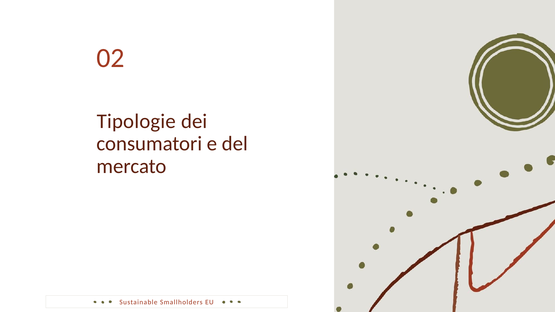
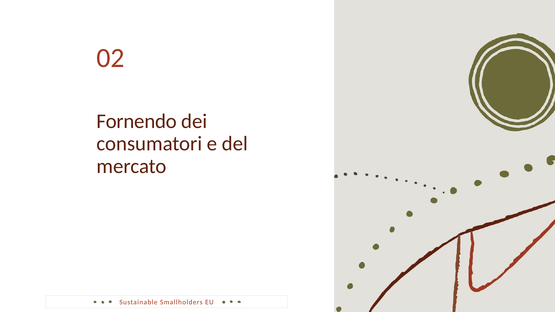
Tipologie: Tipologie -> Fornendo (137, 121)
